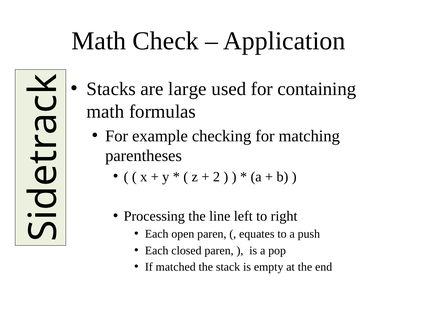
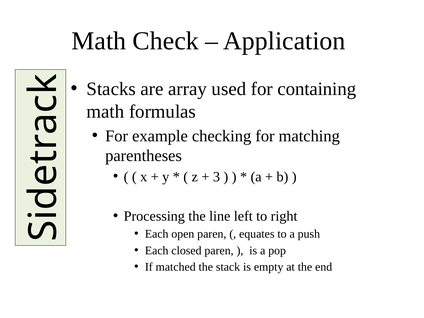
large: large -> array (188, 89)
2: 2 -> 3 (216, 177)
